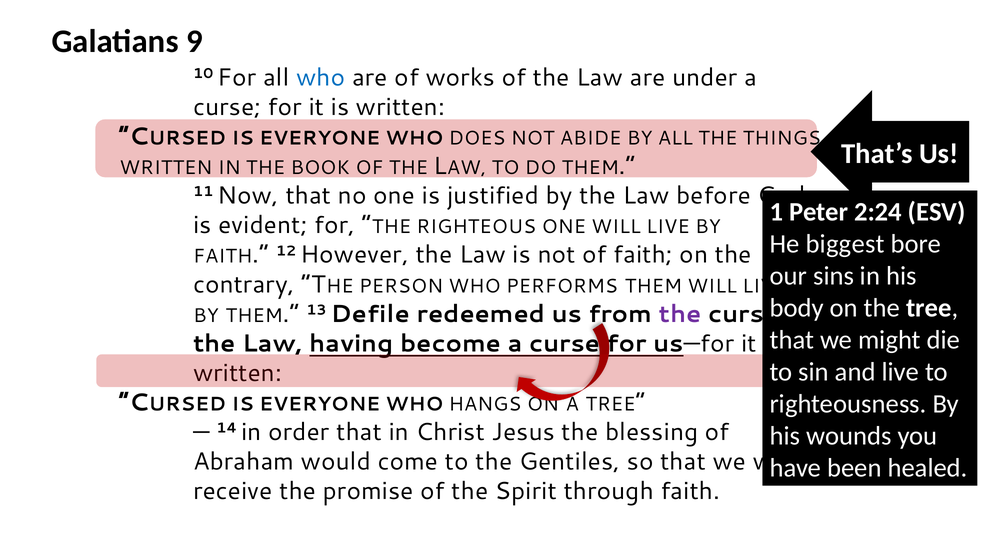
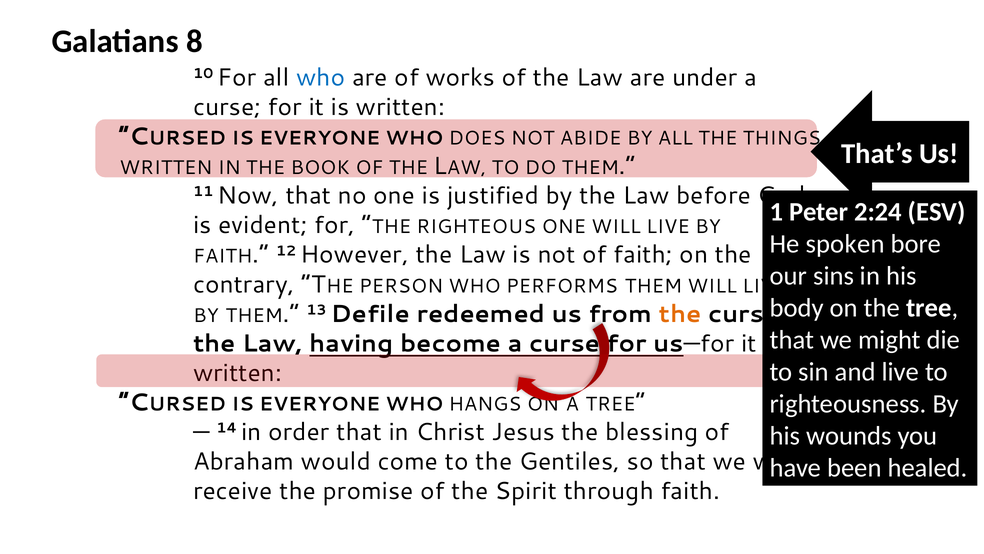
9: 9 -> 8 (194, 42)
biggest: biggest -> spoken (845, 244)
the colour: purple -> orange (680, 314)
